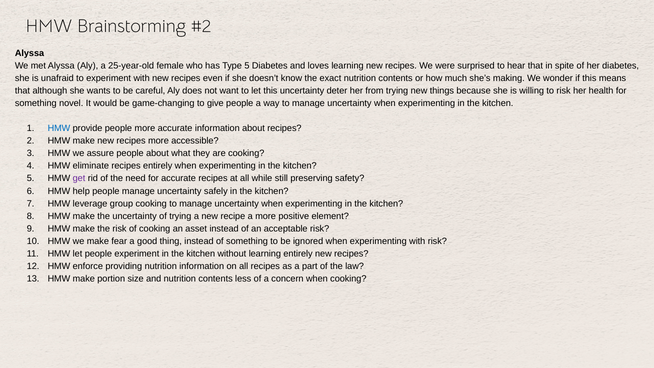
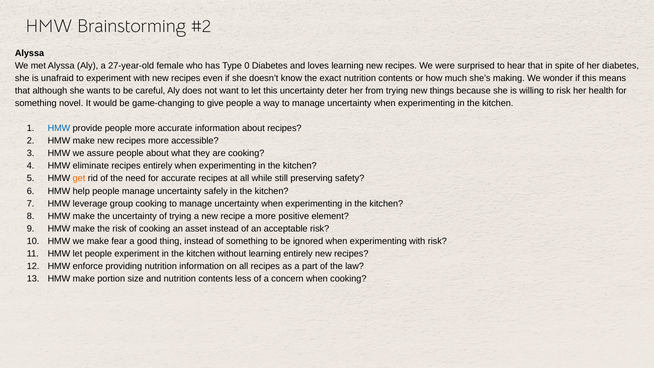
25-year-old: 25-year-old -> 27-year-old (131, 66)
Type 5: 5 -> 0 (247, 66)
get colour: purple -> orange (79, 178)
